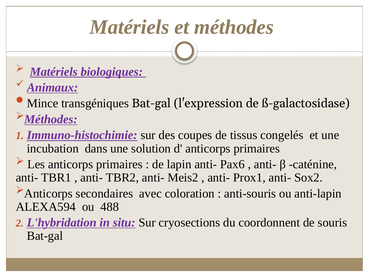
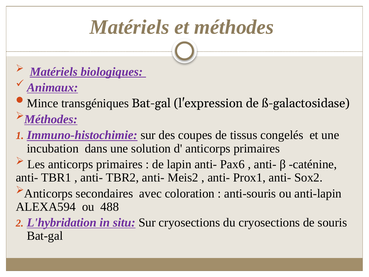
du coordonnent: coordonnent -> cryosections (269, 222)
